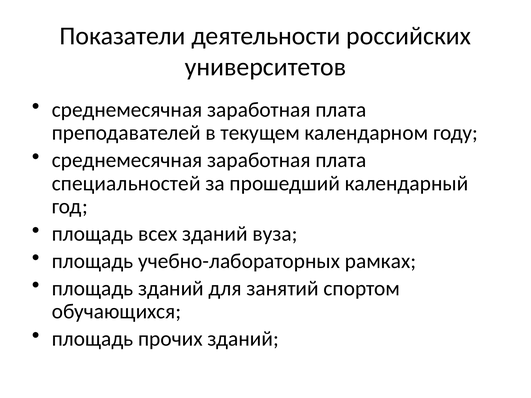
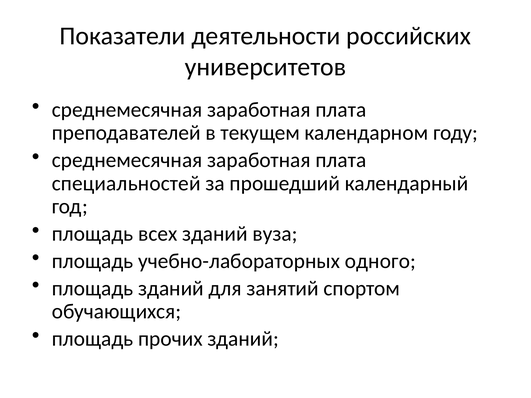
рамках: рамках -> одного (380, 261)
